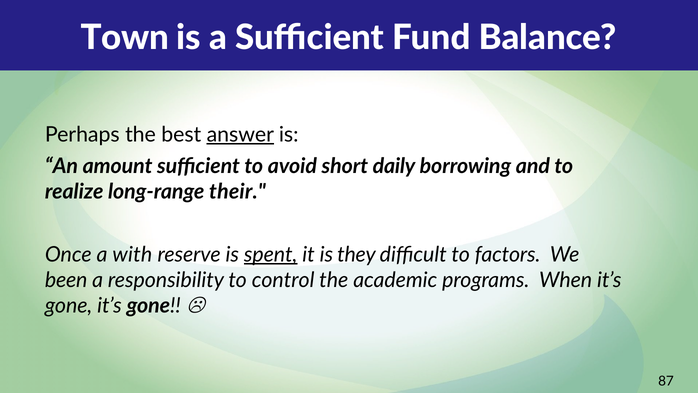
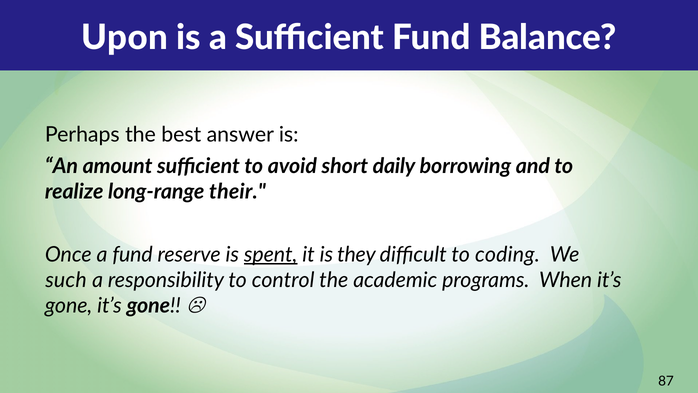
Town: Town -> Upon (124, 38)
answer underline: present -> none (240, 135)
a with: with -> fund (133, 254)
factors: factors -> coding (507, 254)
been: been -> such (66, 280)
